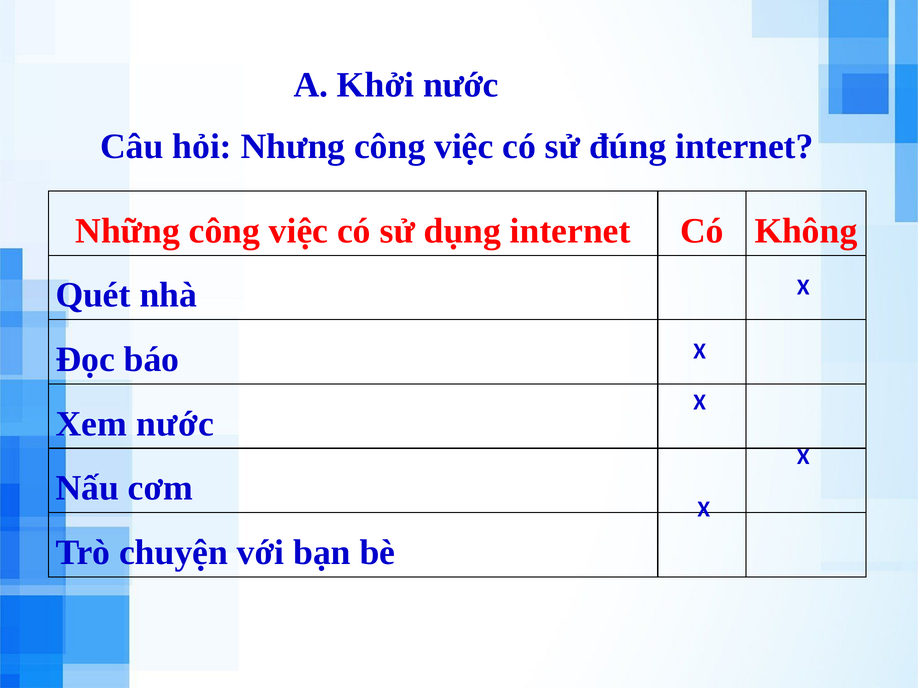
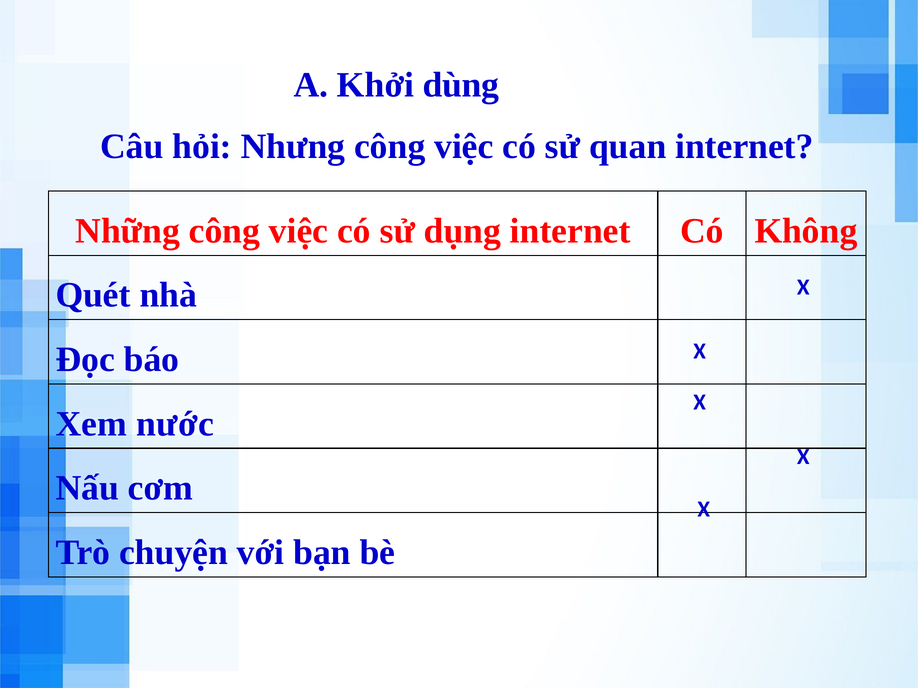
Khởi nước: nước -> dùng (461, 85)
đúng: đúng -> quan (628, 147)
